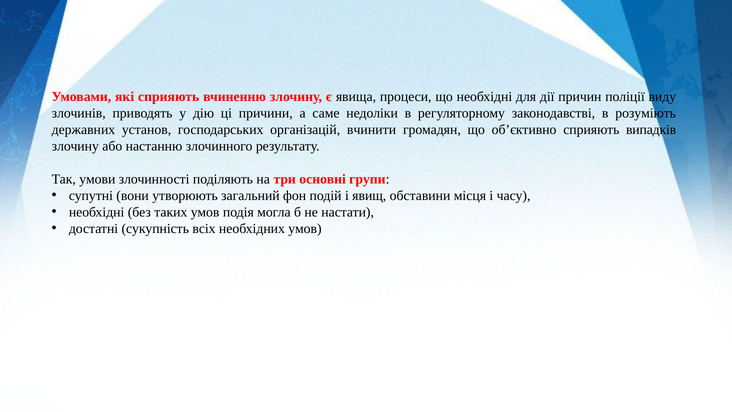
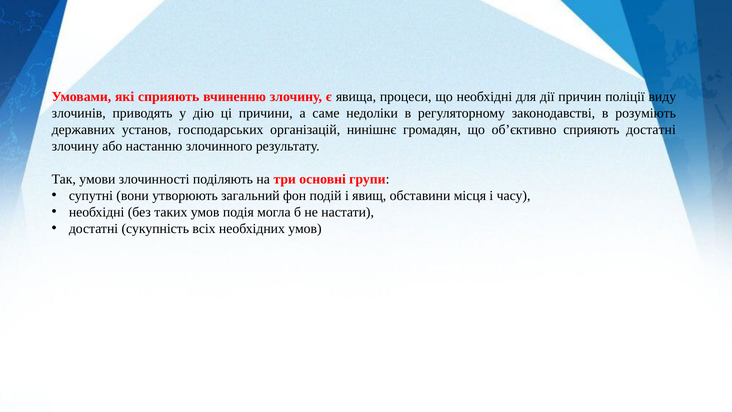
вчинити: вчинити -> нинішнє (372, 130)
сприяють випaдкiв: випaдкiв -> достатні (651, 130)
